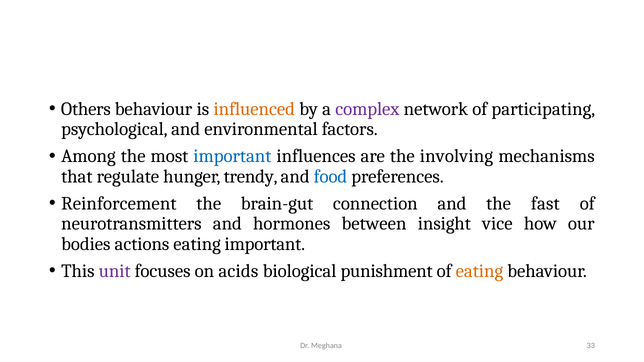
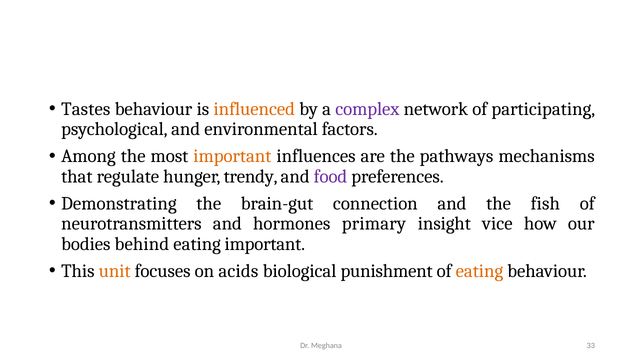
Others: Others -> Tastes (86, 109)
important colour: blue -> orange (232, 156)
involving: involving -> pathways (457, 156)
food colour: blue -> purple (331, 176)
Reinforcement: Reinforcement -> Demonstrating (119, 203)
fast: fast -> fish (545, 203)
between: between -> primary (374, 224)
actions: actions -> behind (142, 244)
unit colour: purple -> orange (115, 271)
